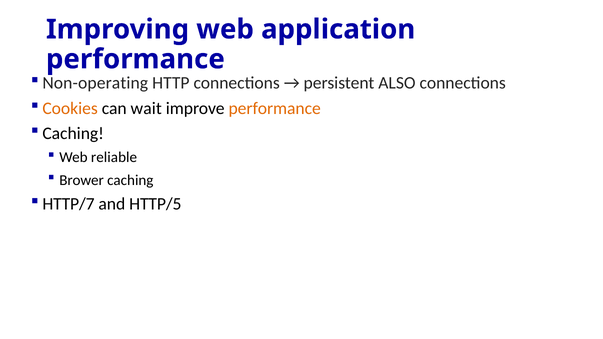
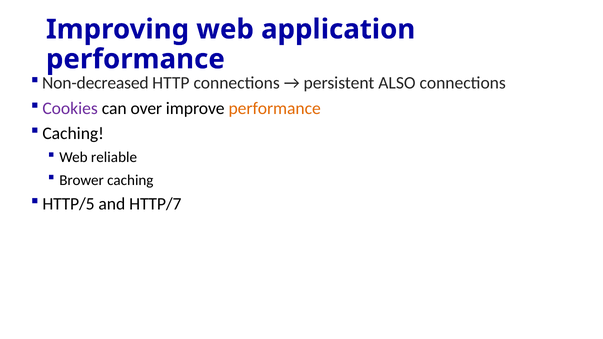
Non-operating: Non-operating -> Non-decreased (95, 83)
Cookies colour: orange -> purple (70, 108)
wait: wait -> over (146, 108)
HTTP/7: HTTP/7 -> HTTP/5 (68, 204)
HTTP/5: HTTP/5 -> HTTP/7 (155, 204)
